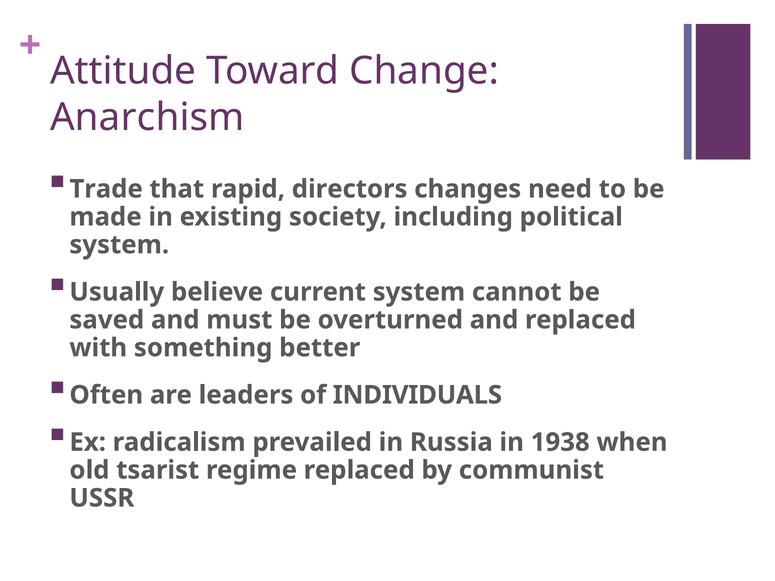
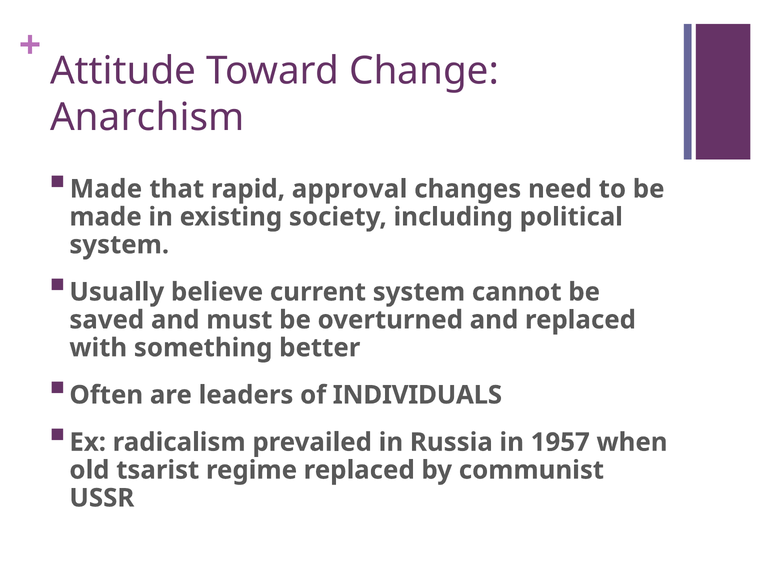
Trade: Trade -> Made (106, 189)
directors: directors -> approval (349, 189)
1938: 1938 -> 1957 (560, 442)
